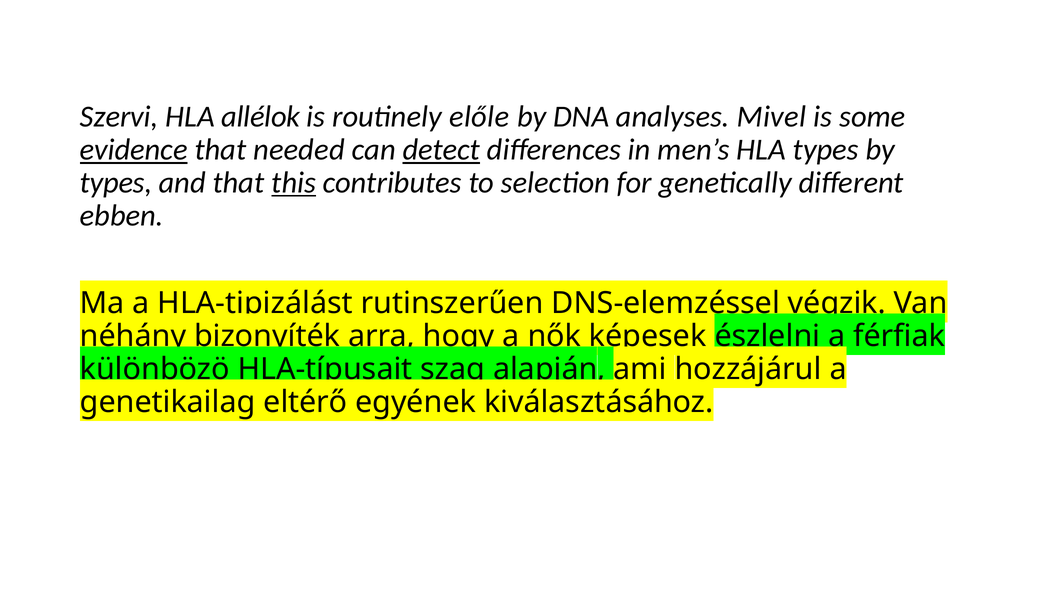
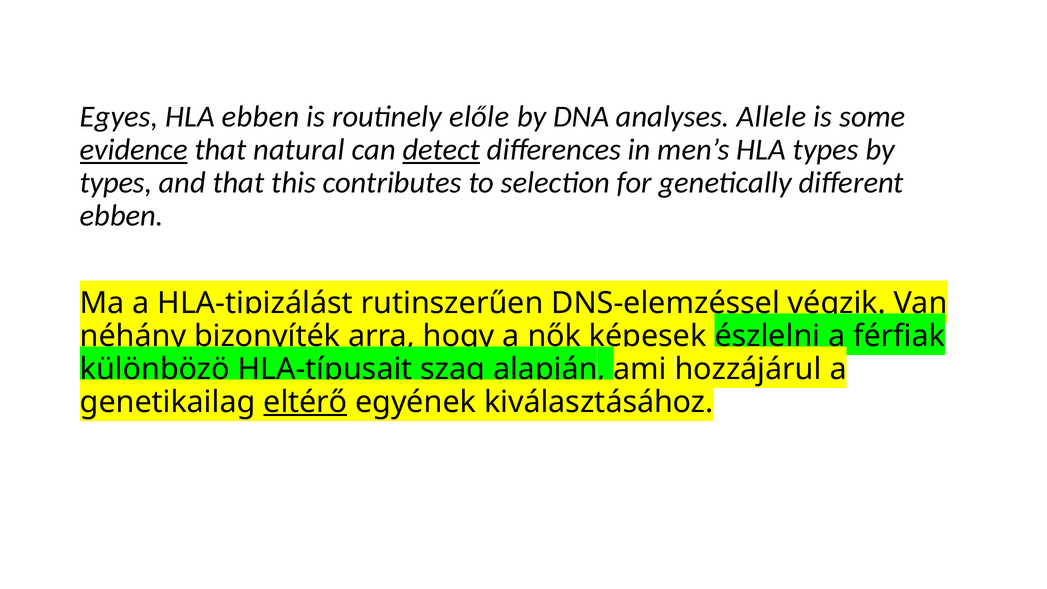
Szervi: Szervi -> Egyes (119, 117)
HLA allélok: allélok -> ebben (261, 117)
Mivel: Mivel -> Allele (771, 117)
needed: needed -> natural (299, 150)
this underline: present -> none (294, 183)
eltérő underline: none -> present (305, 402)
